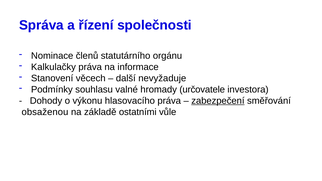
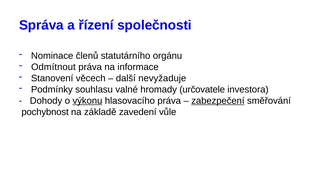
Kalkulačky: Kalkulačky -> Odmítnout (53, 67)
výkonu underline: none -> present (87, 101)
obsaženou: obsaženou -> pochybnost (45, 112)
ostatními: ostatními -> zavedení (138, 112)
